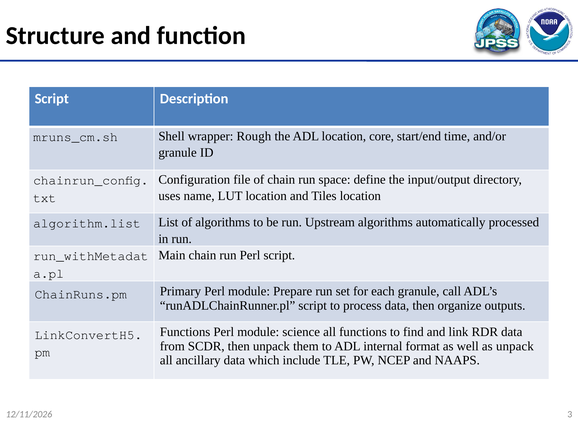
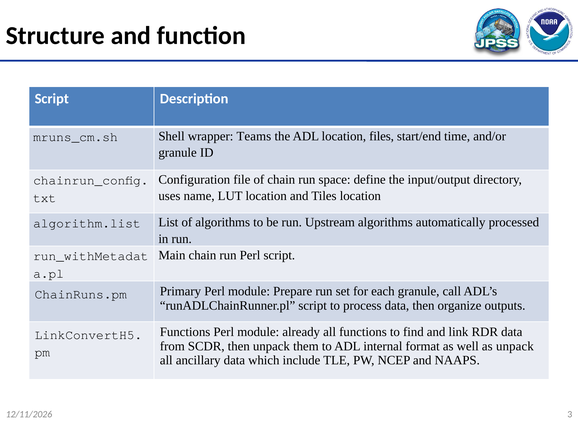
Rough: Rough -> Teams (254, 136)
core: core -> files (382, 136)
science: science -> already (301, 331)
